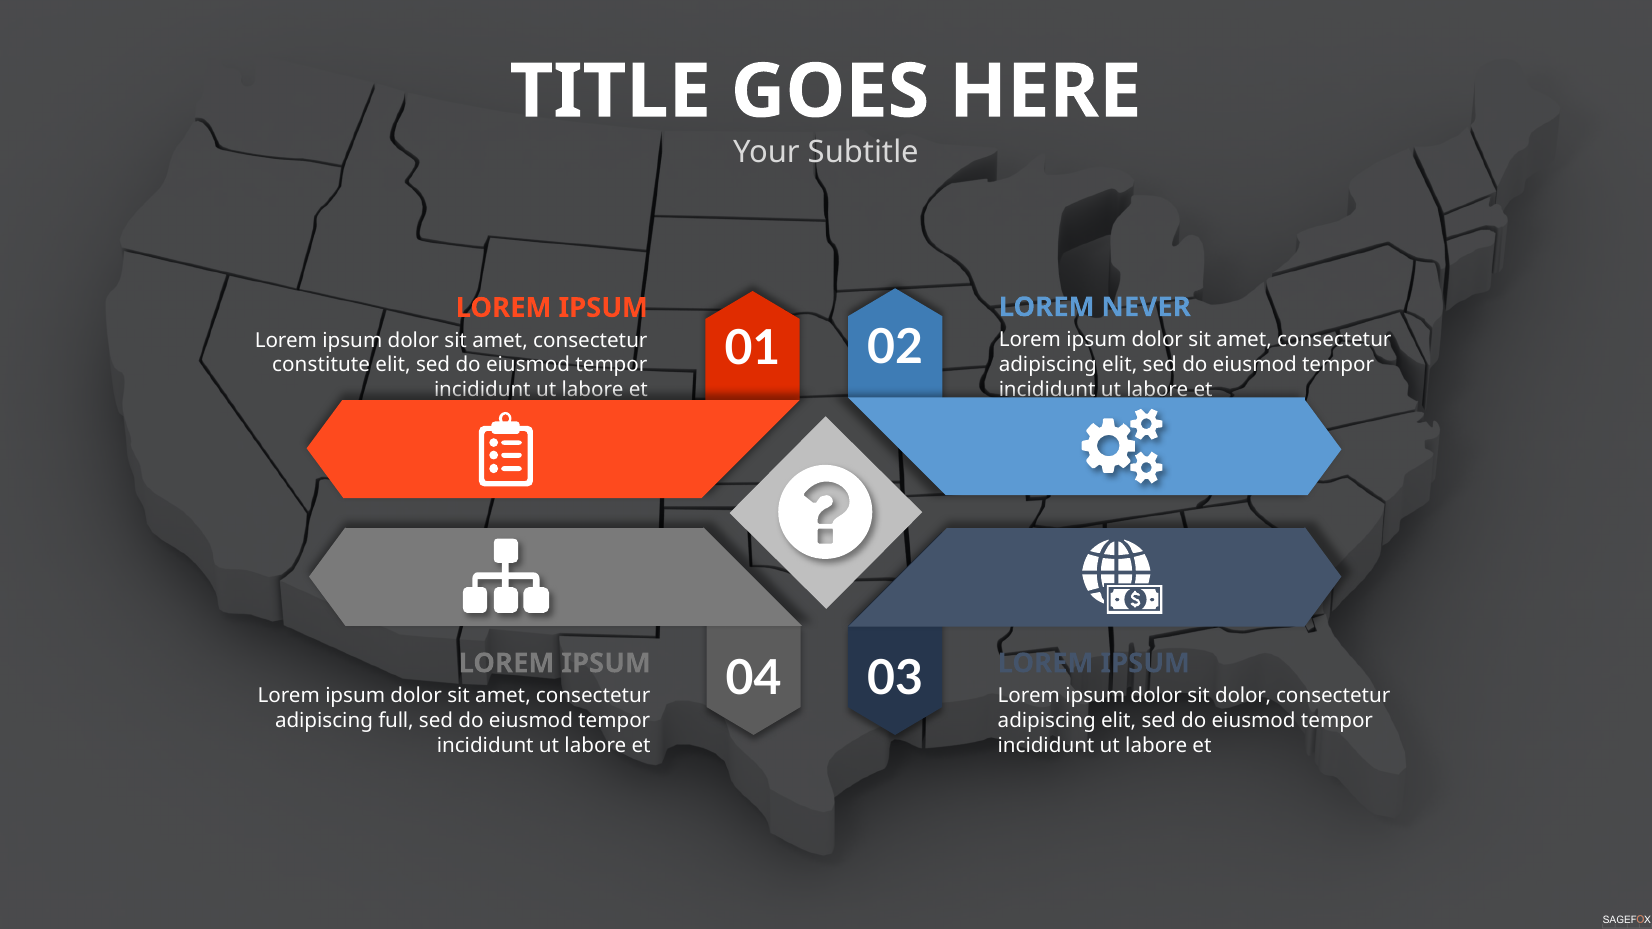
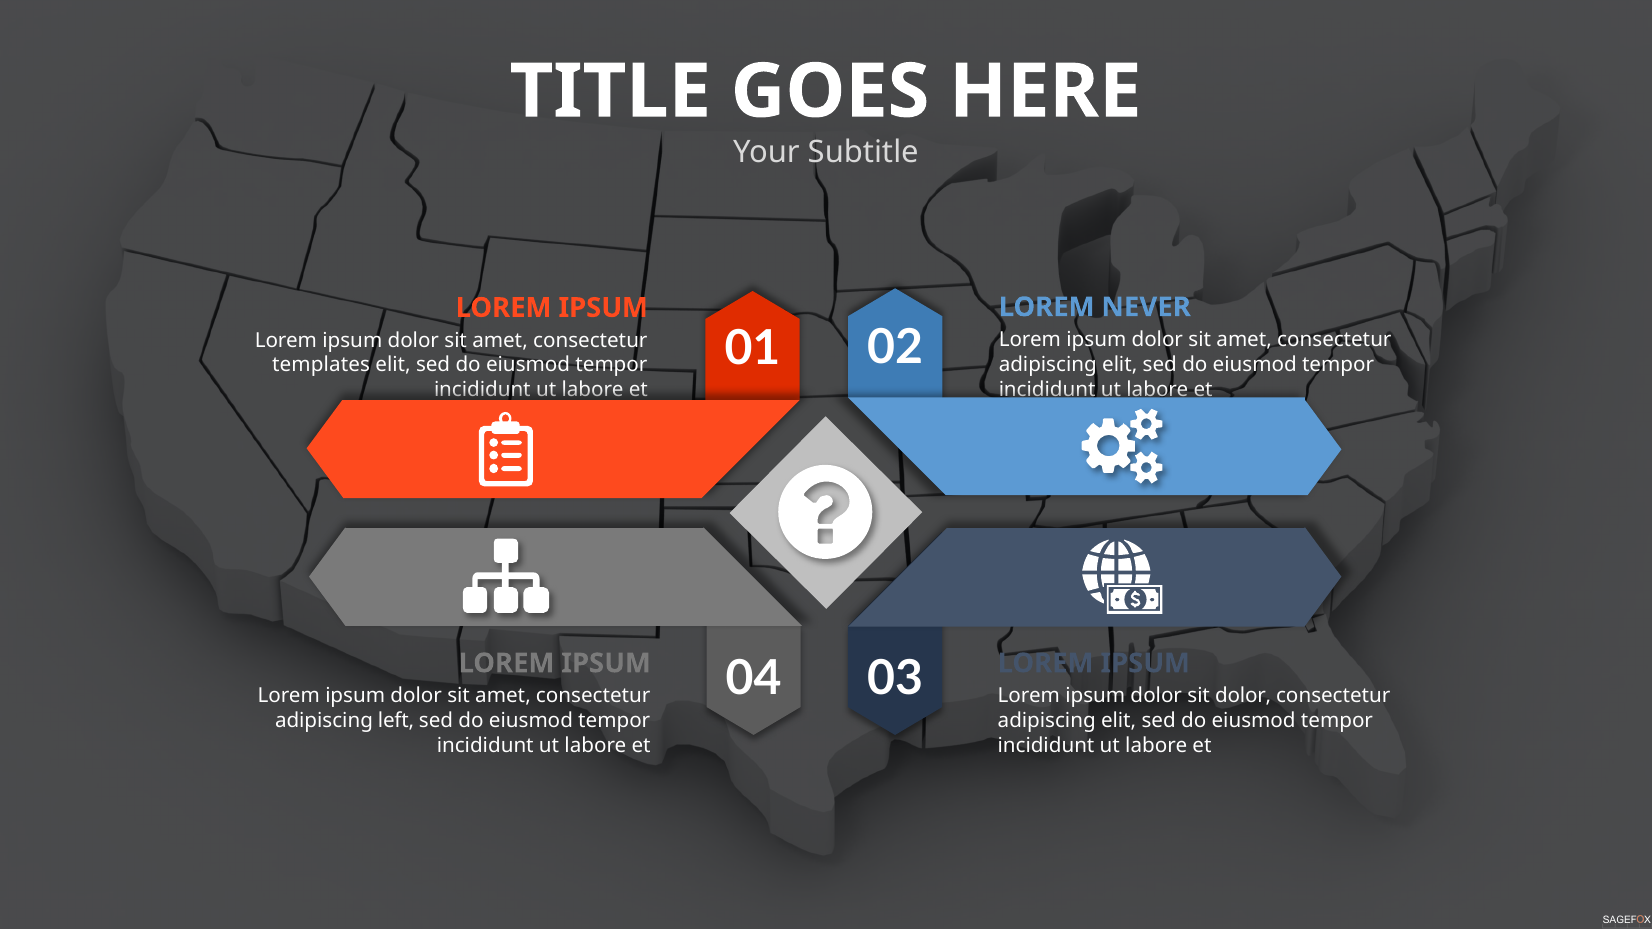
constitute: constitute -> templates (321, 365)
full: full -> left (396, 721)
